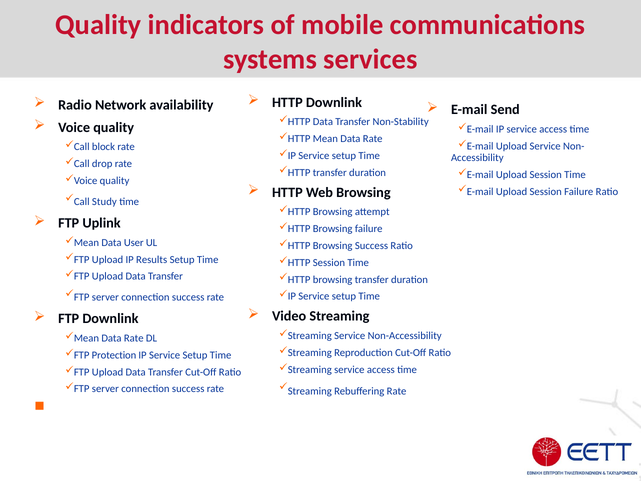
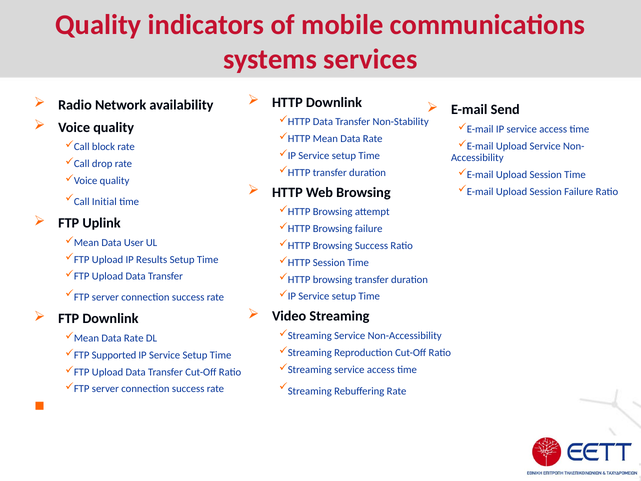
Study: Study -> Initial (104, 202)
Protection: Protection -> Supported (114, 355)
